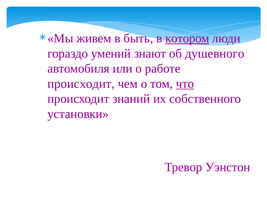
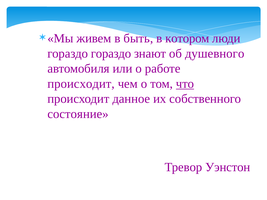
котором underline: present -> none (187, 38)
гораздо умений: умений -> гораздо (111, 54)
знаний: знаний -> данное (131, 99)
установки: установки -> состояние (78, 114)
